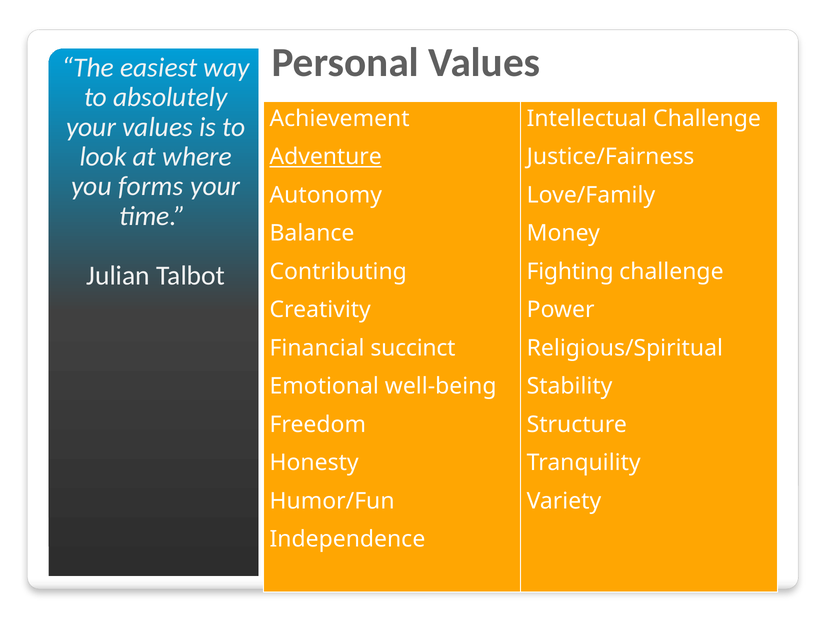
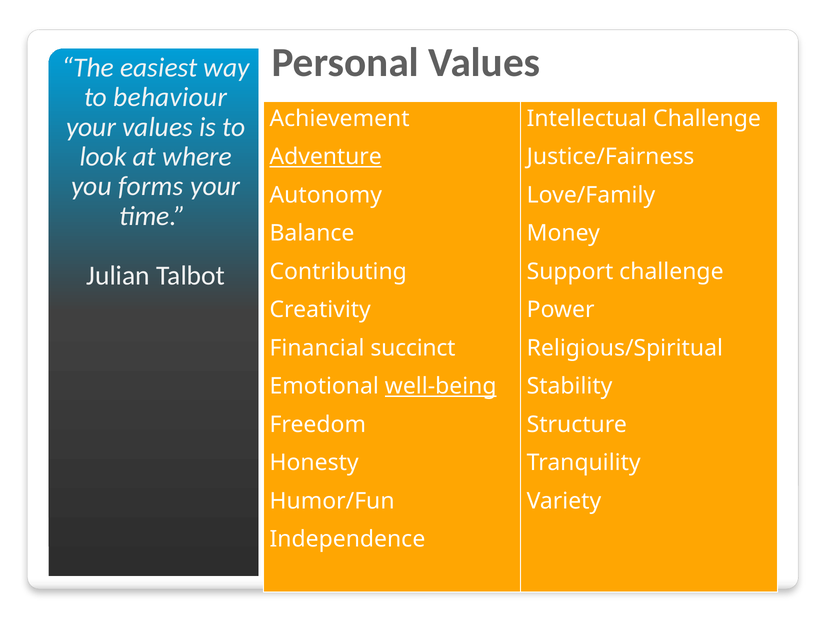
absolutely: absolutely -> behaviour (170, 97)
Fighting: Fighting -> Support (570, 272)
well-being underline: none -> present (441, 387)
